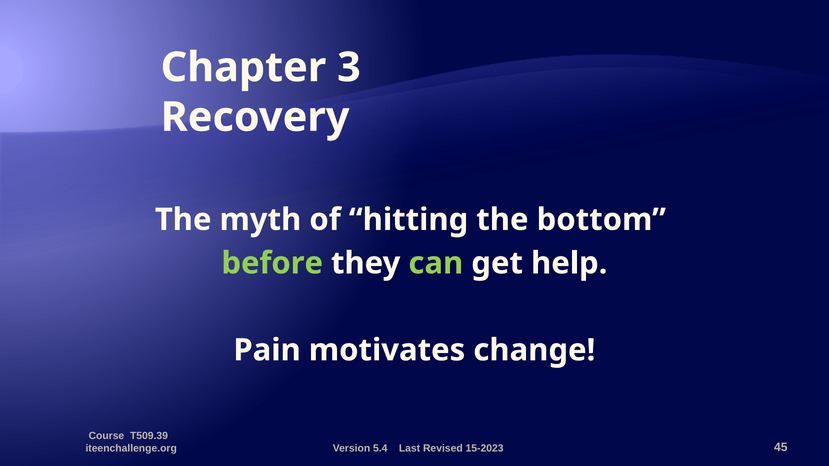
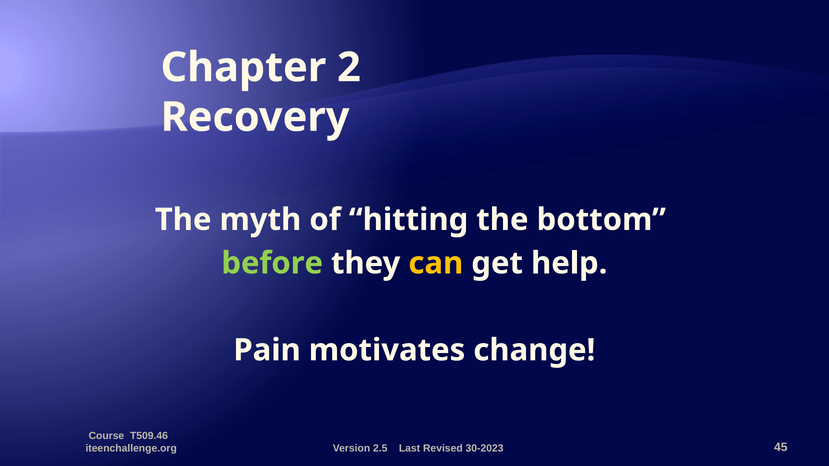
3: 3 -> 2 (349, 68)
can colour: light green -> yellow (436, 263)
T509.39: T509.39 -> T509.46 (149, 436)
5.4: 5.4 -> 2.5 (380, 448)
15-2023: 15-2023 -> 30-2023 (485, 448)
